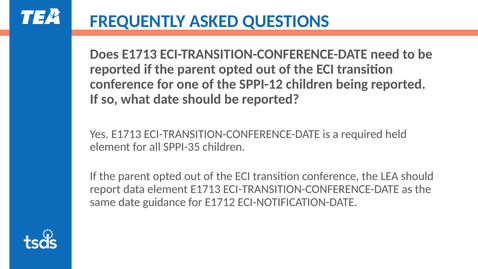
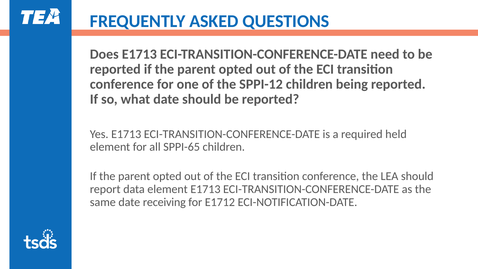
SPPI-35: SPPI-35 -> SPPI-65 (182, 147)
guidance: guidance -> receiving (164, 202)
